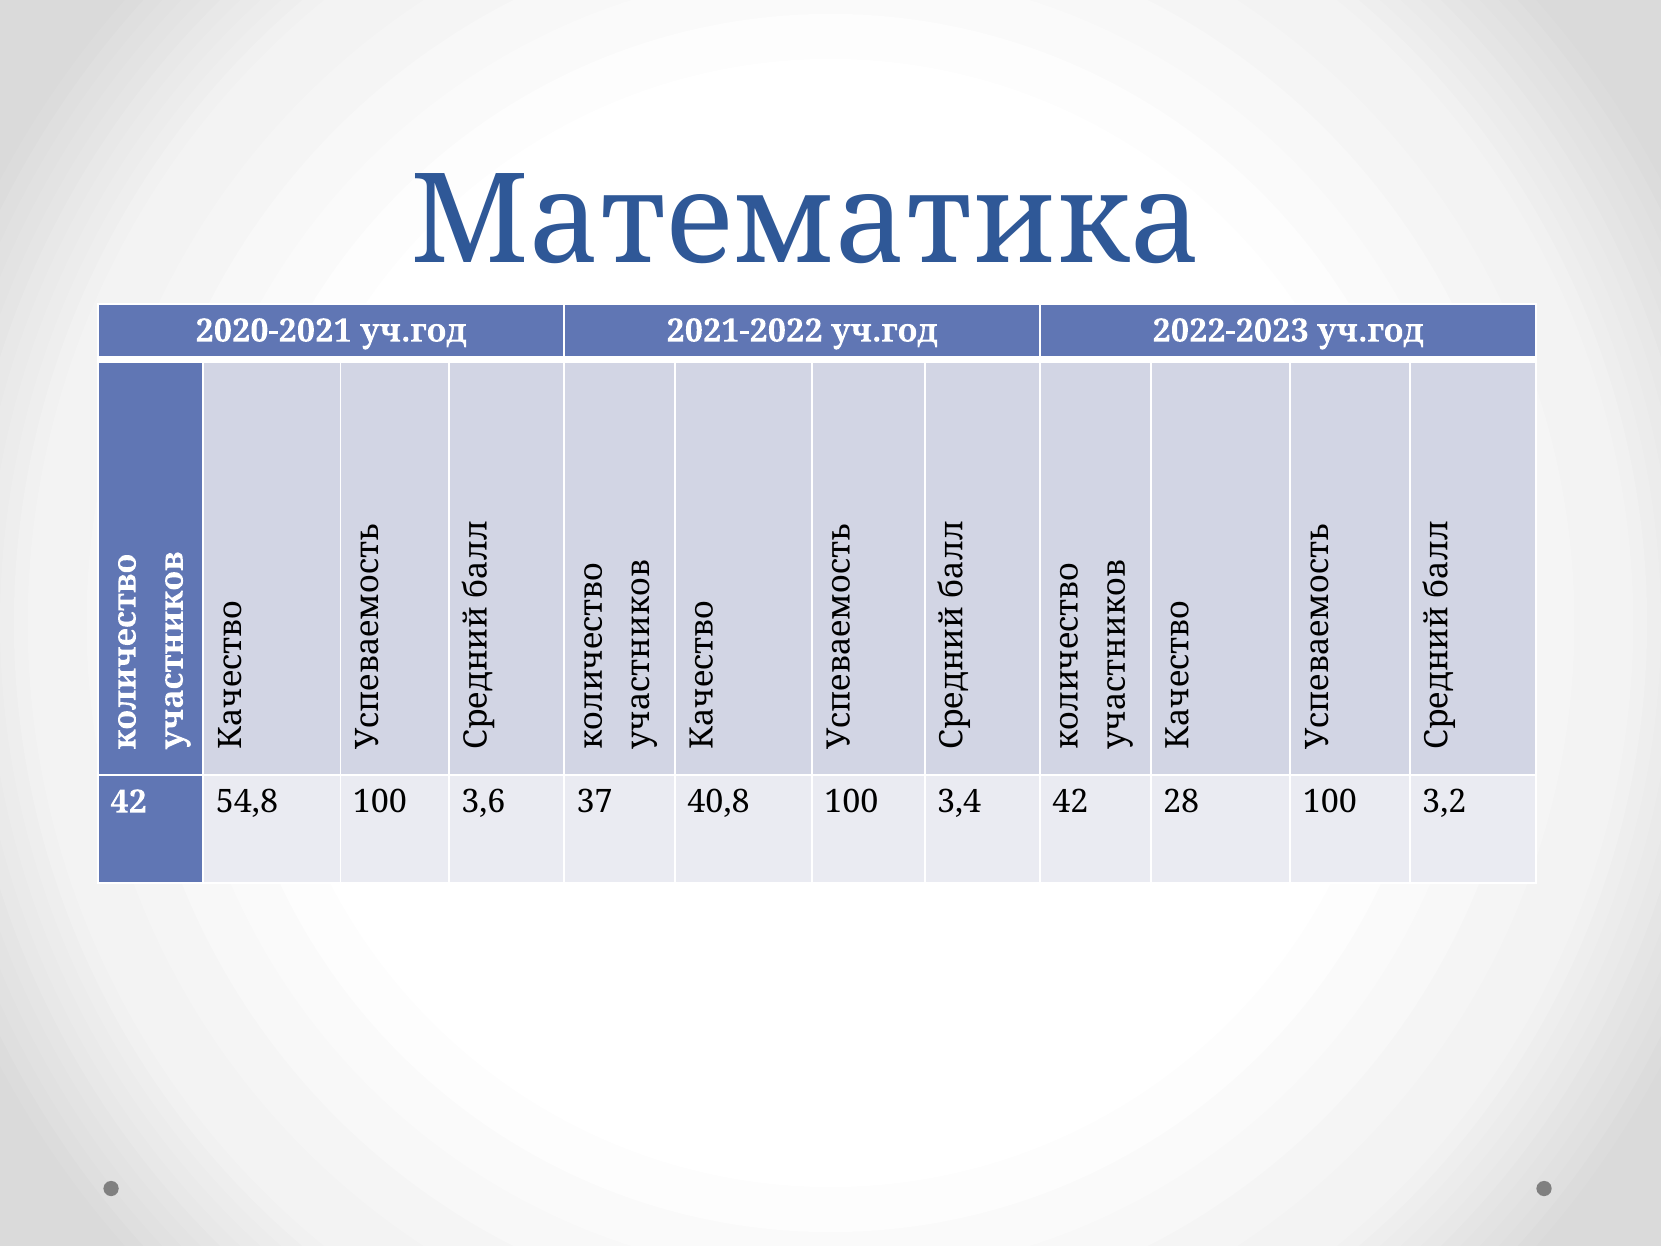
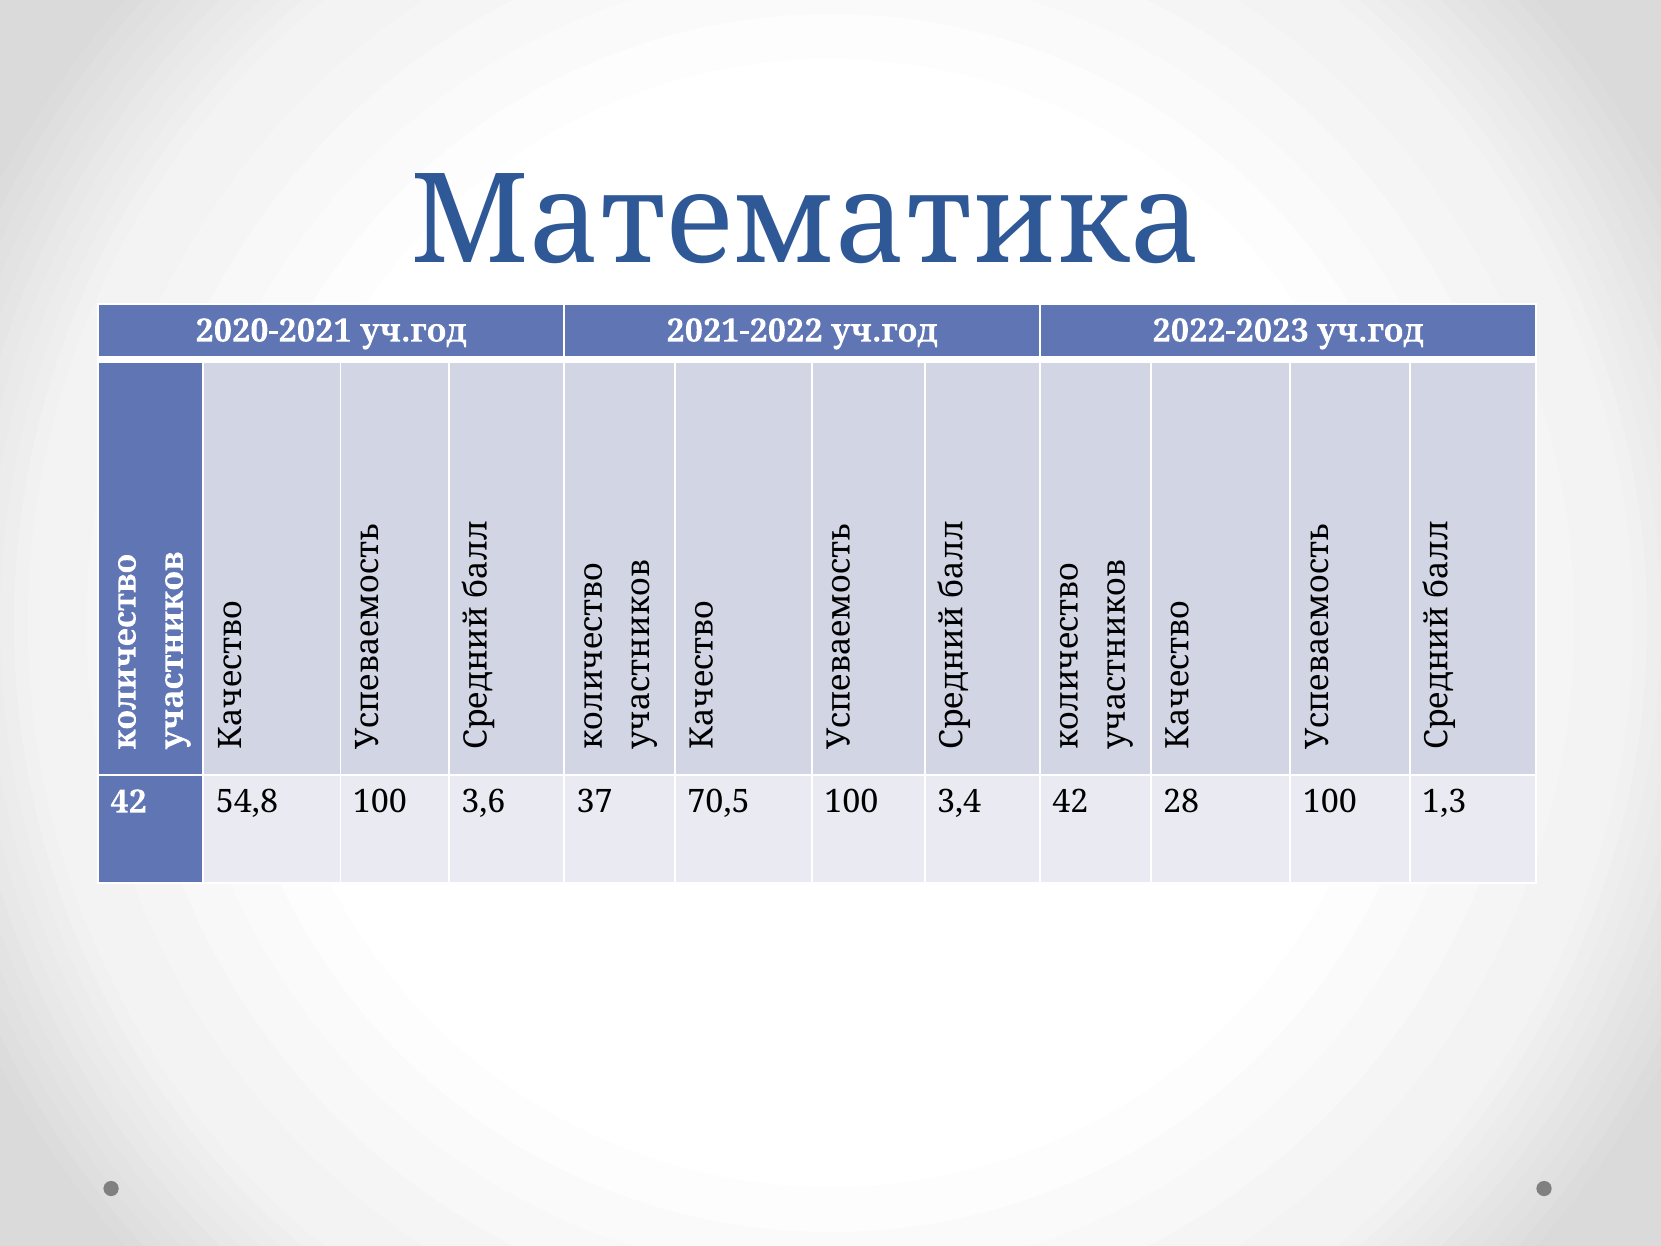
40,8: 40,8 -> 70,5 (719, 802)
3,2: 3,2 -> 1,3 (1444, 802)
